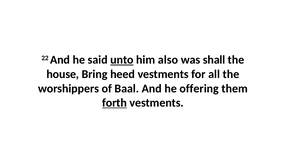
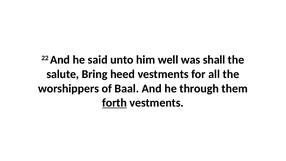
unto underline: present -> none (122, 60)
also: also -> well (168, 60)
house: house -> salute (63, 74)
offering: offering -> through (199, 88)
